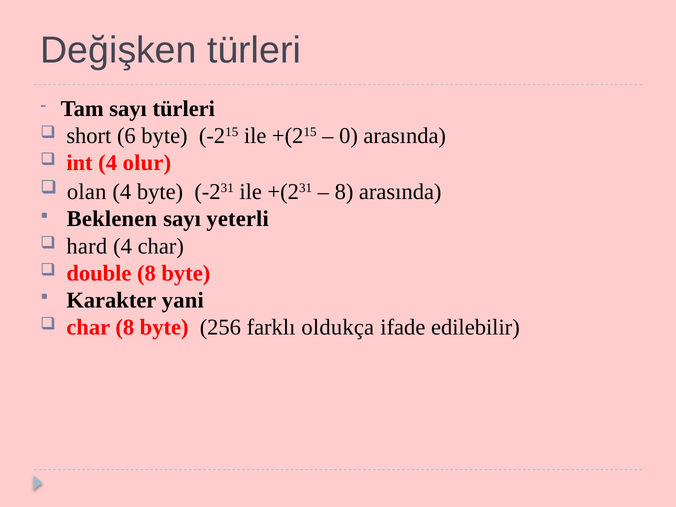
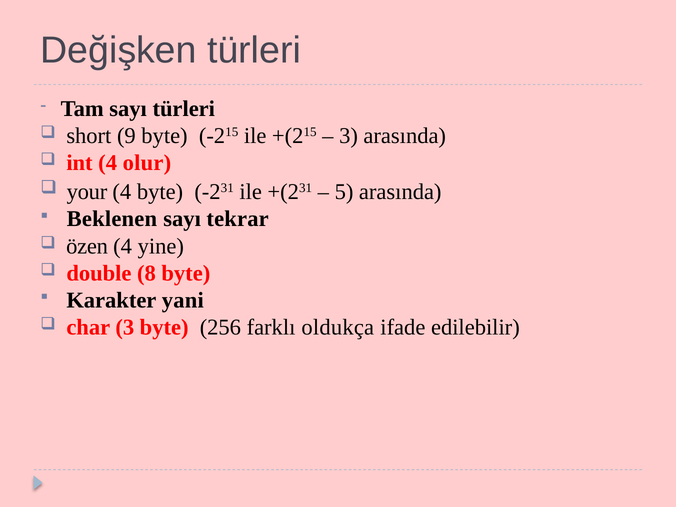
6: 6 -> 9 (126, 136)
0: 0 -> 3 (349, 136)
olan: olan -> your (87, 192)
8: 8 -> 5 (344, 192)
yeterli: yeterli -> tekrar (238, 219)
hard: hard -> özen (87, 246)
4 char: char -> yine (161, 246)
char 8: 8 -> 3 (125, 327)
